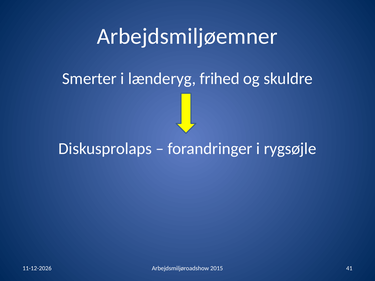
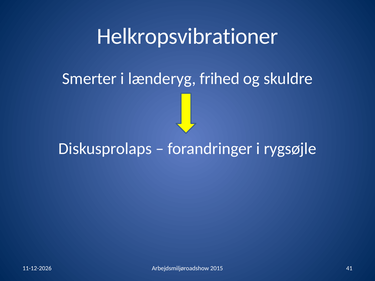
Arbejdsmiljøemner: Arbejdsmiljøemner -> Helkropsvibrationer (187, 36)
